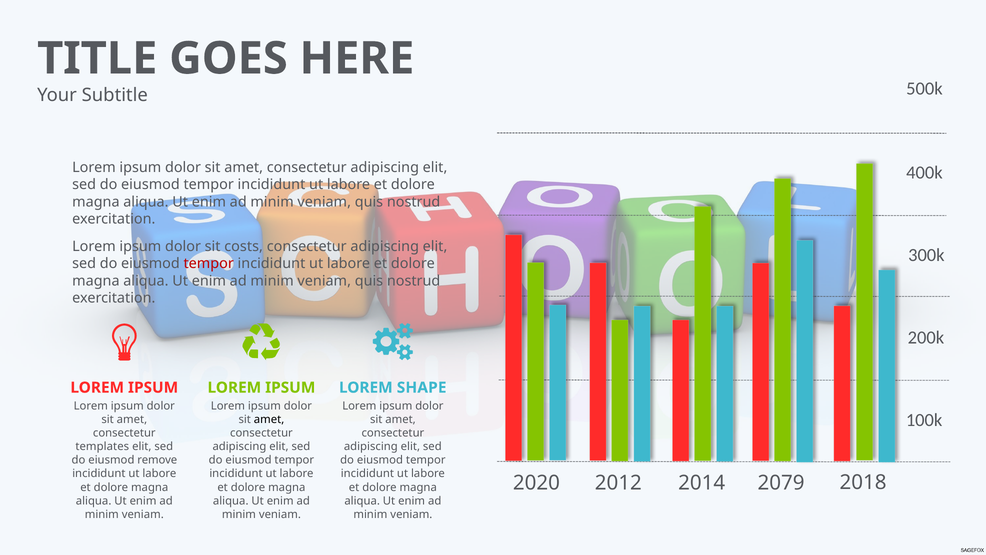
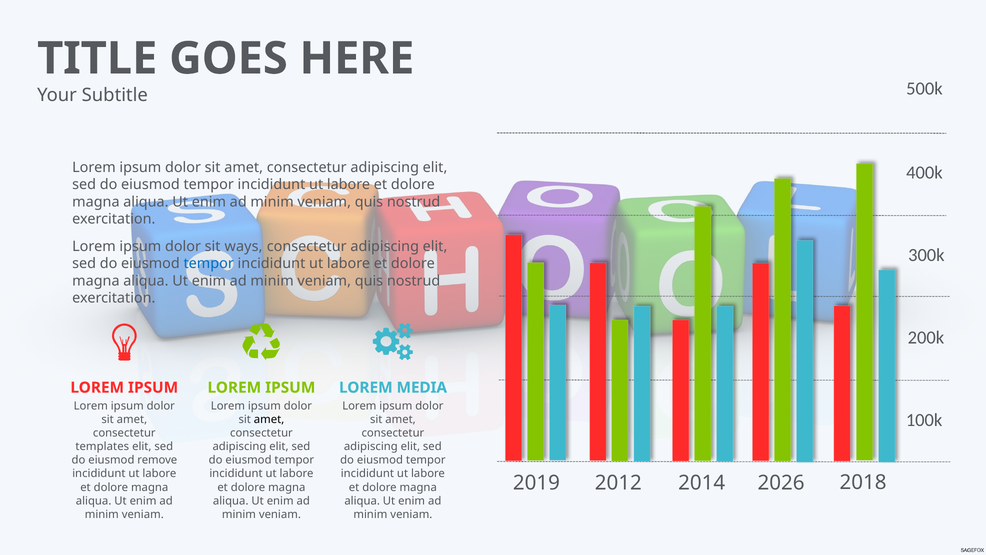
costs: costs -> ways (244, 246)
tempor colour: red -> blue (209, 263)
SHAPE: SHAPE -> MEDIA (422, 387)
2020: 2020 -> 2019 (536, 482)
2079: 2079 -> 2026 (781, 482)
